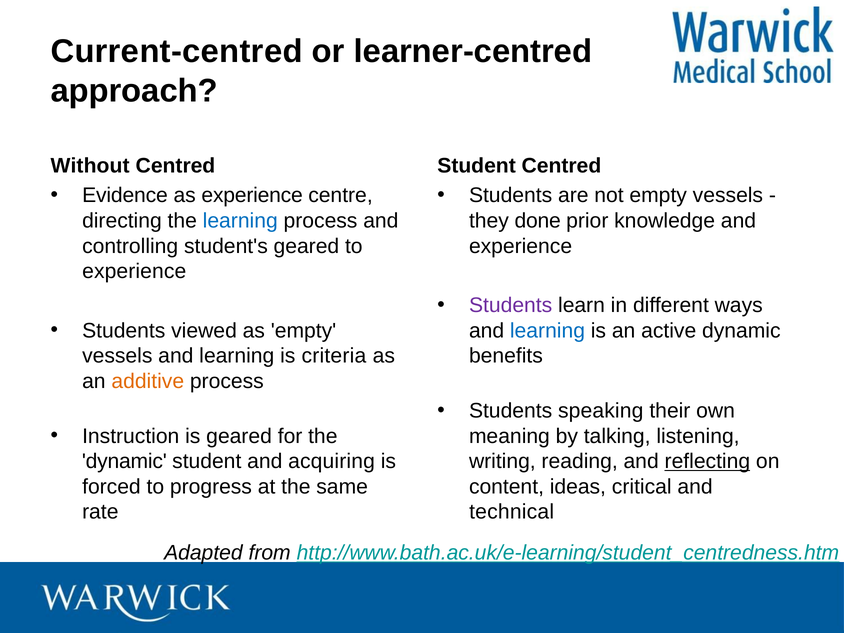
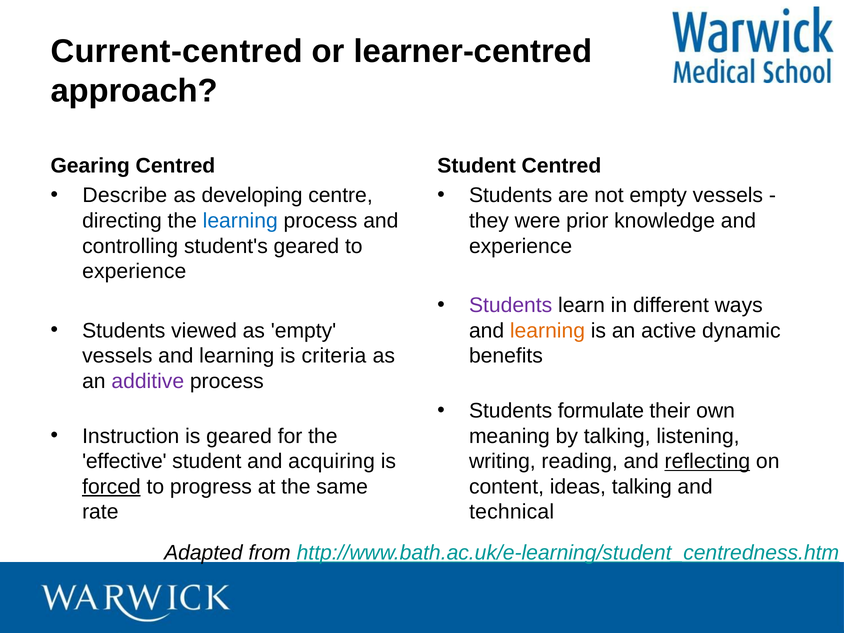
Without: Without -> Gearing (90, 166)
Evidence: Evidence -> Describe (125, 196)
as experience: experience -> developing (252, 196)
done: done -> were (538, 221)
learning colour: blue -> orange (547, 331)
additive colour: orange -> purple (148, 381)
speaking: speaking -> formulate (601, 411)
dynamic: dynamic -> effective (124, 461)
forced underline: none -> present (111, 487)
ideas critical: critical -> talking (642, 487)
